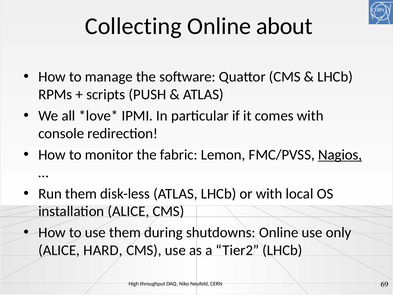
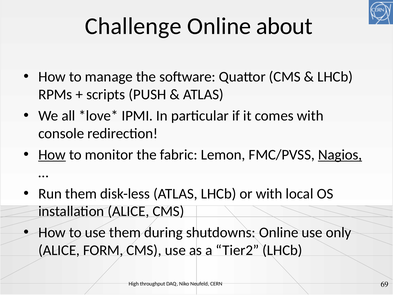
Collecting: Collecting -> Challenge (133, 26)
How underline: none -> present (52, 155)
HARD: HARD -> FORM (103, 250)
